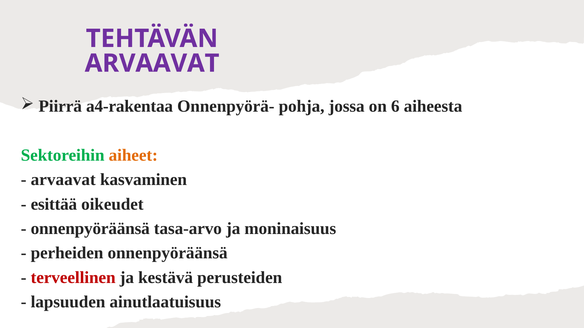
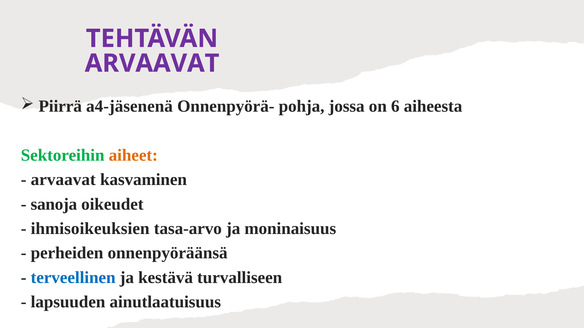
a4-rakentaa: a4-rakentaa -> a4-jäsenenä (129, 106)
esittää: esittää -> sanoja (54, 204)
onnenpyöräänsä: onnenpyöräänsä -> ihmisoikeuksien (90, 229)
terveellinen colour: red -> blue (73, 278)
perusteiden: perusteiden -> turvalliseen (240, 278)
